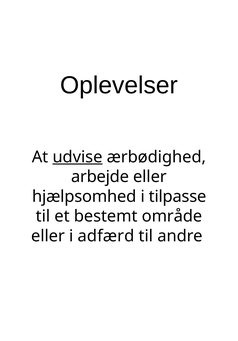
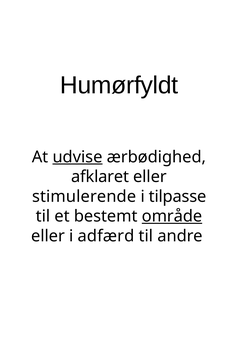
Oplevelser: Oplevelser -> Humørfyldt (119, 85)
arbejde: arbejde -> afklaret (100, 176)
hjælpsomhed: hjælpsomhed -> stimulerende (84, 196)
område underline: none -> present (172, 216)
